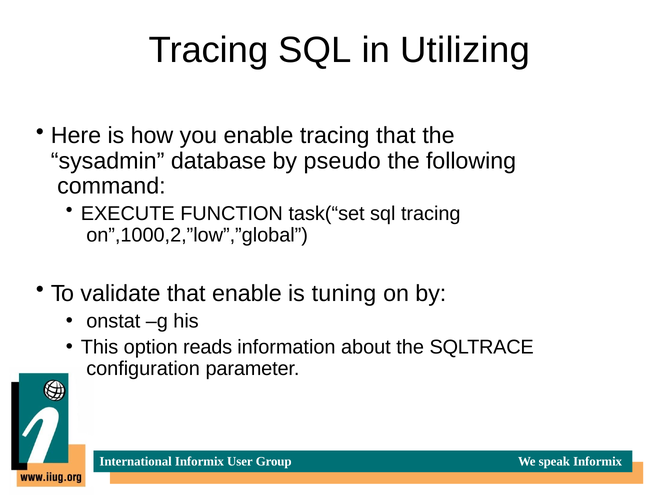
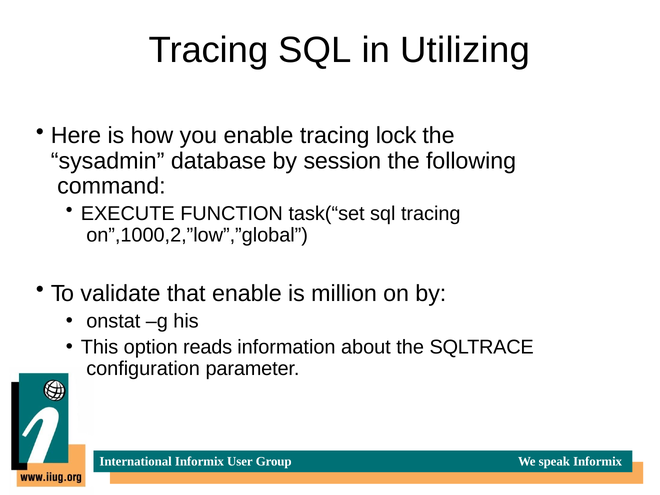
tracing that: that -> lock (396, 136)
pseudo: pseudo -> session (342, 161)
tuning: tuning -> million (344, 293)
